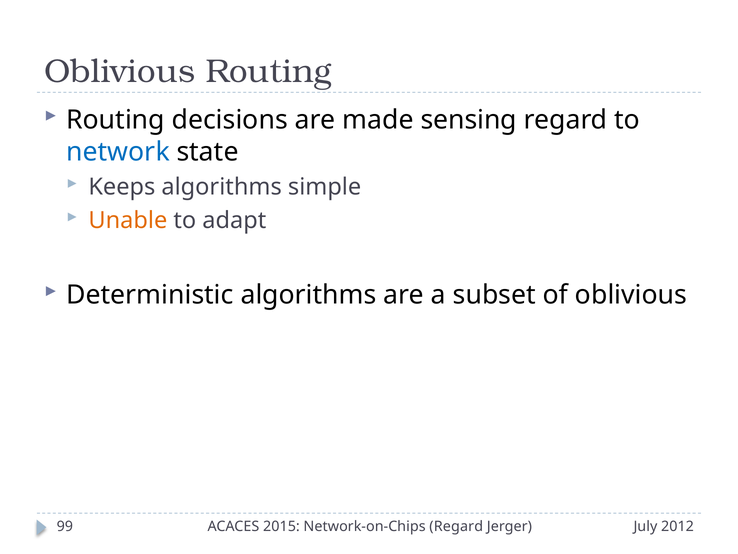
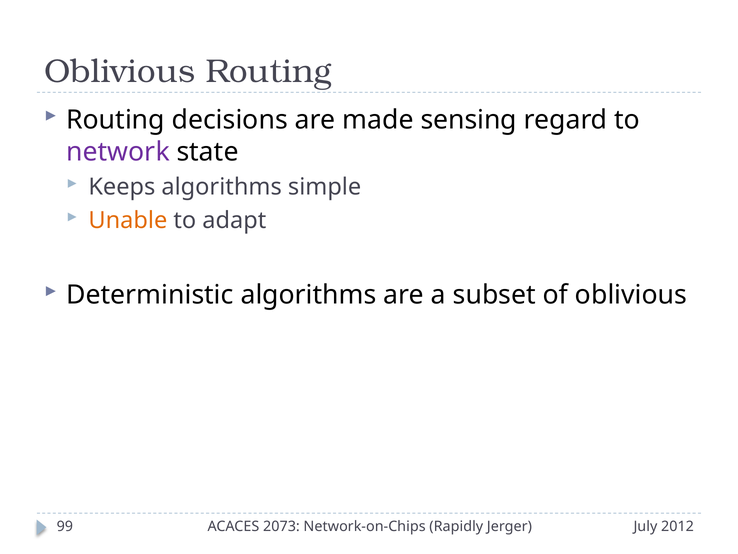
network colour: blue -> purple (118, 152)
2015: 2015 -> 2073 (281, 526)
Network-on-Chips Regard: Regard -> Rapidly (456, 526)
